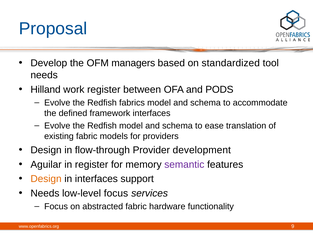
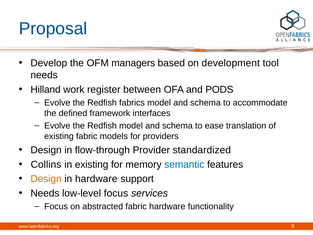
standardized: standardized -> development (231, 63)
development: development -> standardized (202, 150)
Aguilar: Aguilar -> Collins (46, 164)
in register: register -> existing (92, 164)
semantic colour: purple -> blue (184, 164)
in interfaces: interfaces -> hardware (96, 179)
